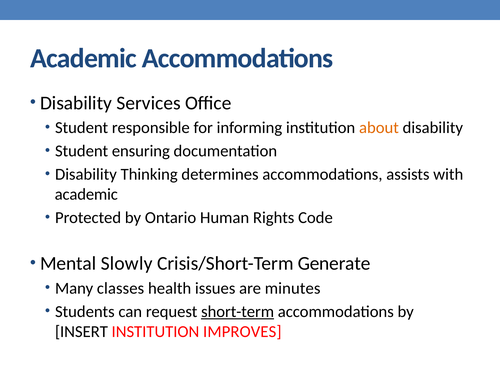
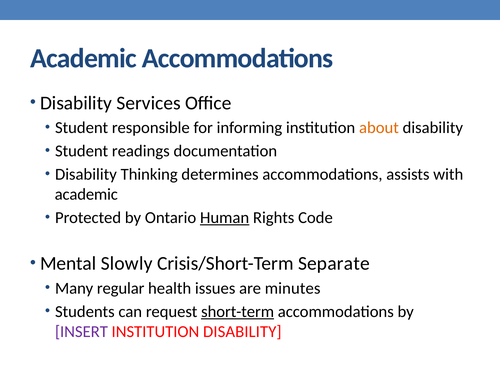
ensuring: ensuring -> readings (141, 151)
Human underline: none -> present (225, 218)
Generate: Generate -> Separate (334, 263)
classes: classes -> regular (121, 288)
INSERT colour: black -> purple (81, 332)
INSTITUTION IMPROVES: IMPROVES -> DISABILITY (242, 332)
